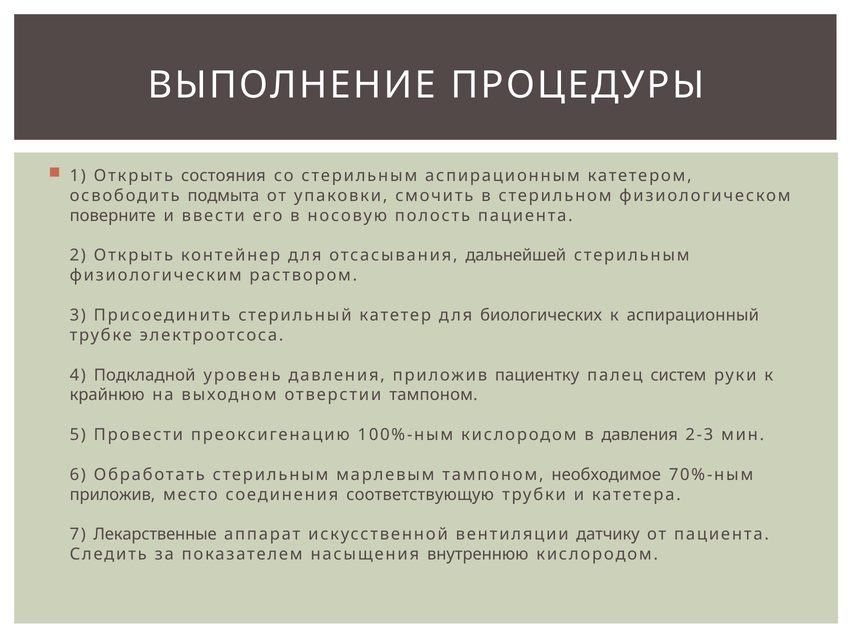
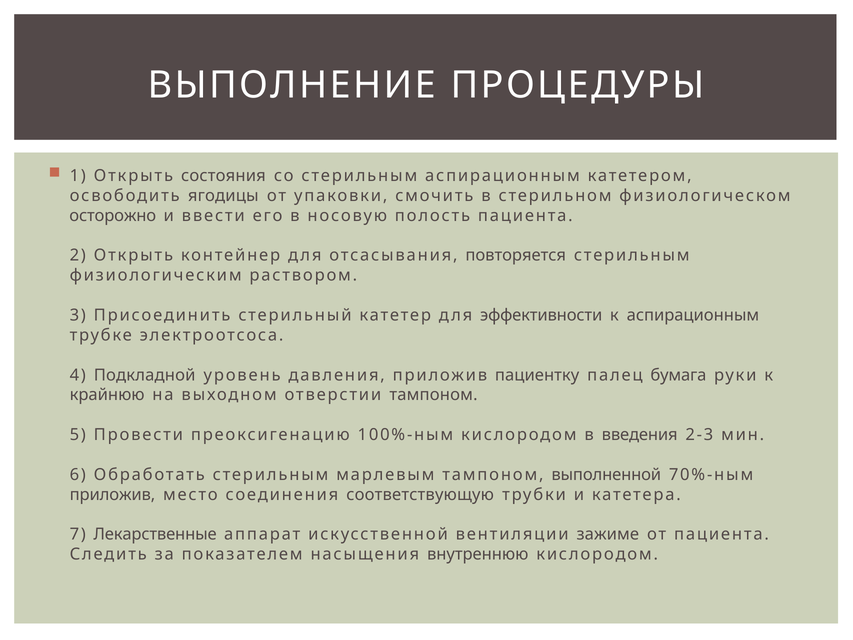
подмыта: подмыта -> ягодицы (223, 196)
поверните: поверните -> осторожно (113, 216)
дальнейшей: дальнейшей -> повторяется (516, 255)
биологических: биологических -> эффективности (541, 315)
к аспирационный: аспирационный -> аспирационным (693, 315)
систем: систем -> бумага (678, 375)
в давления: давления -> введения (640, 435)
необходимое: необходимое -> выполненной (606, 474)
датчику: датчику -> зажиме (608, 534)
